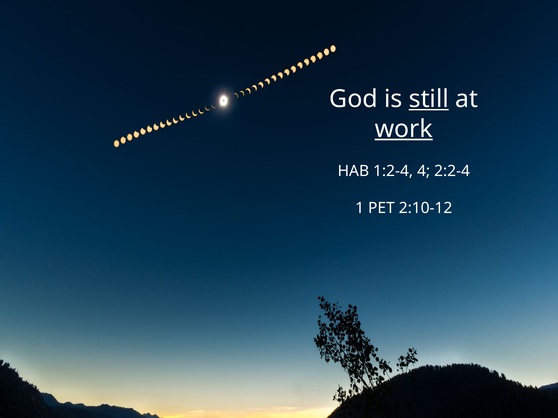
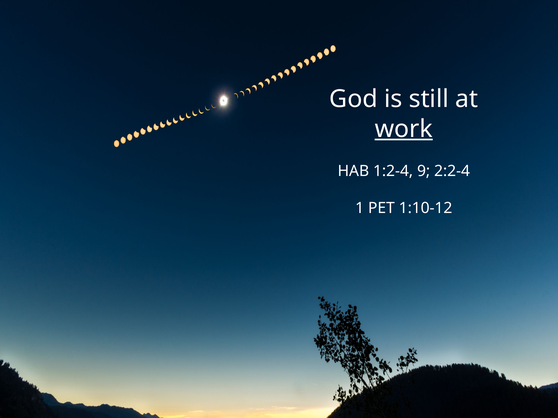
still underline: present -> none (429, 99)
4: 4 -> 9 (424, 171)
2:10-12: 2:10-12 -> 1:10-12 (426, 208)
